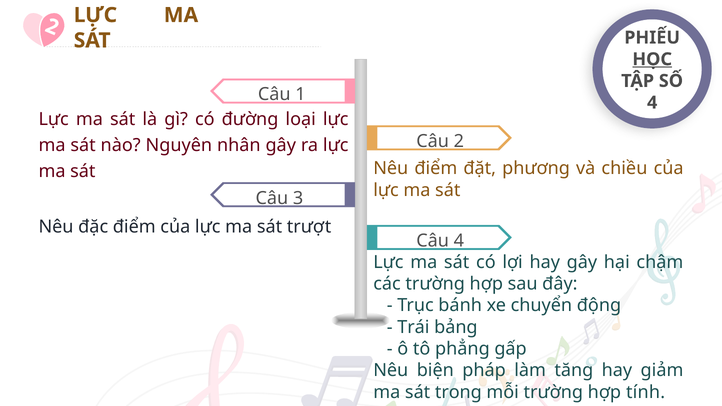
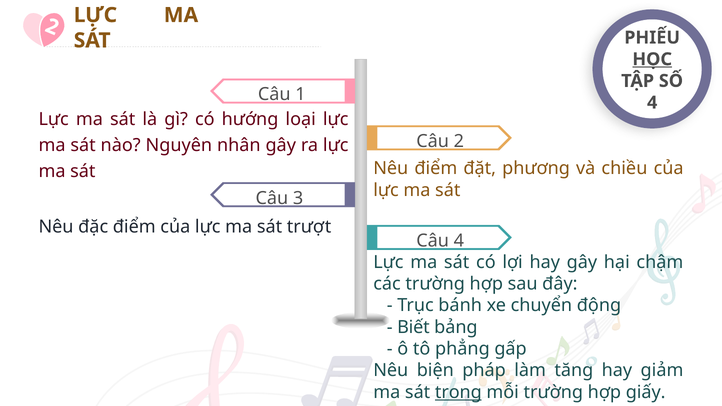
đường: đường -> hướng (250, 119)
Trái: Trái -> Biết (413, 327)
trong underline: none -> present (458, 392)
tính: tính -> giấy (646, 392)
